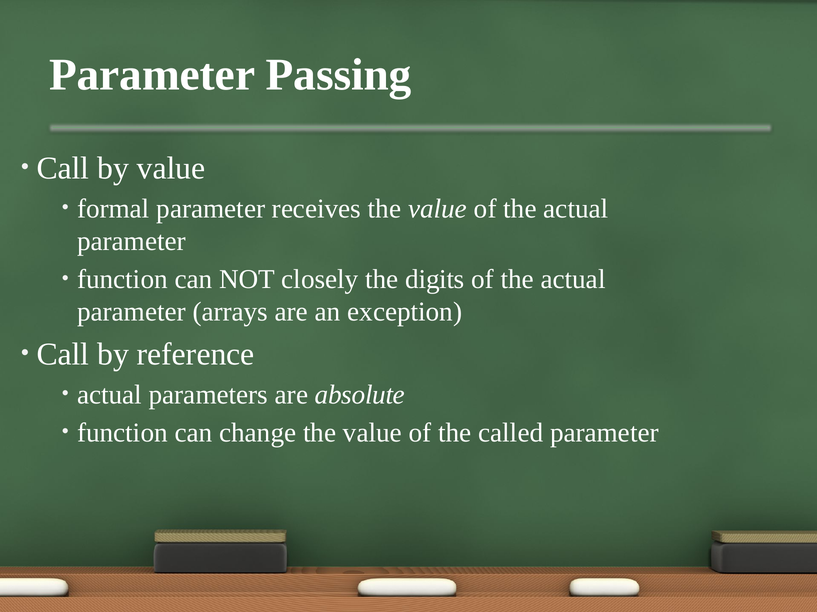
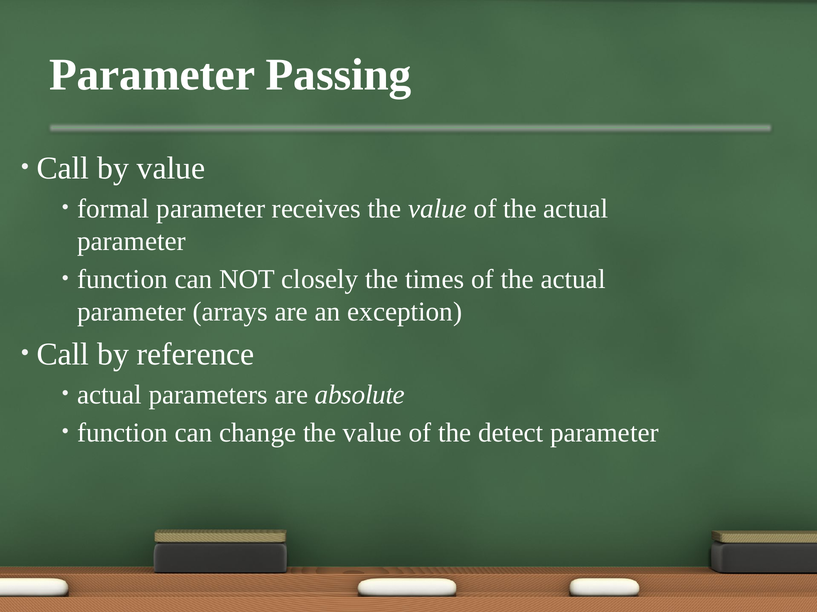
digits: digits -> times (435, 280)
called: called -> detect (511, 433)
